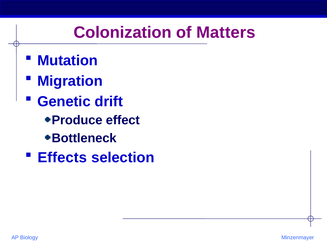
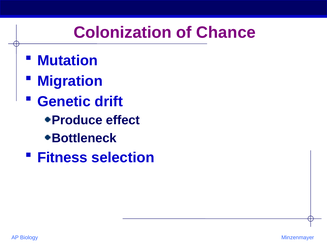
Matters: Matters -> Chance (226, 32)
Effects: Effects -> Fitness (62, 157)
